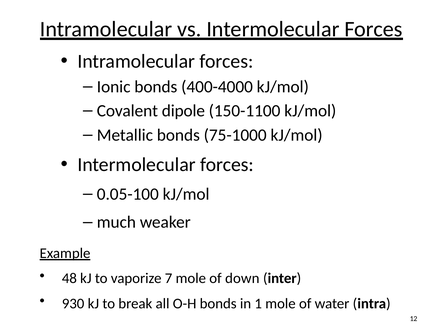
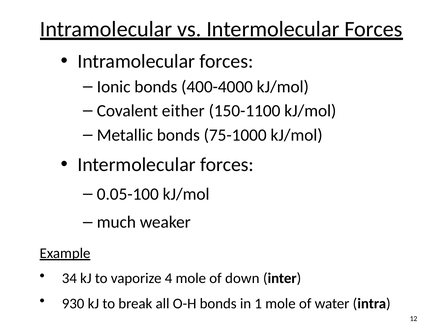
dipole: dipole -> either (183, 111)
48: 48 -> 34 (69, 278)
7: 7 -> 4 (169, 278)
